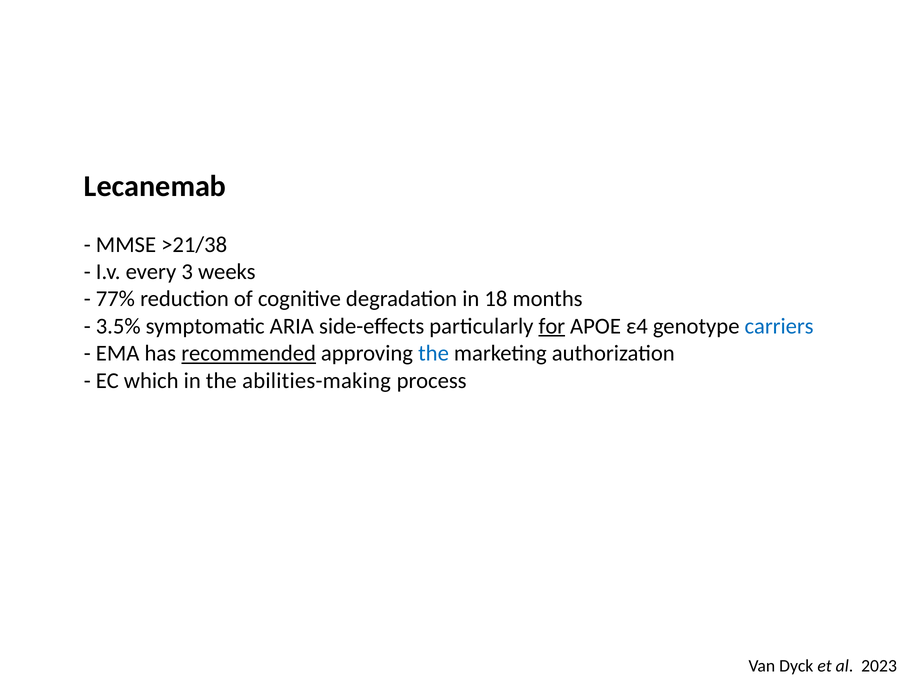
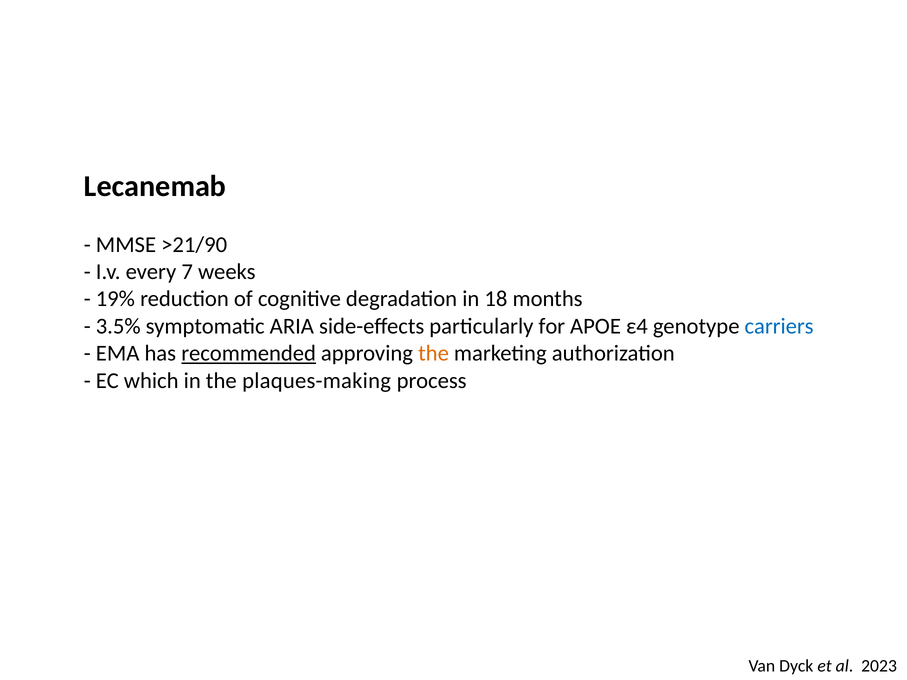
>21/38: >21/38 -> >21/90 (194, 245)
3: 3 -> 7 (187, 272)
77%: 77% -> 19% (115, 299)
for underline: present -> none (552, 326)
the colour: blue -> orange (434, 353)
abilities-making: abilities-making -> plaques-making (317, 381)
